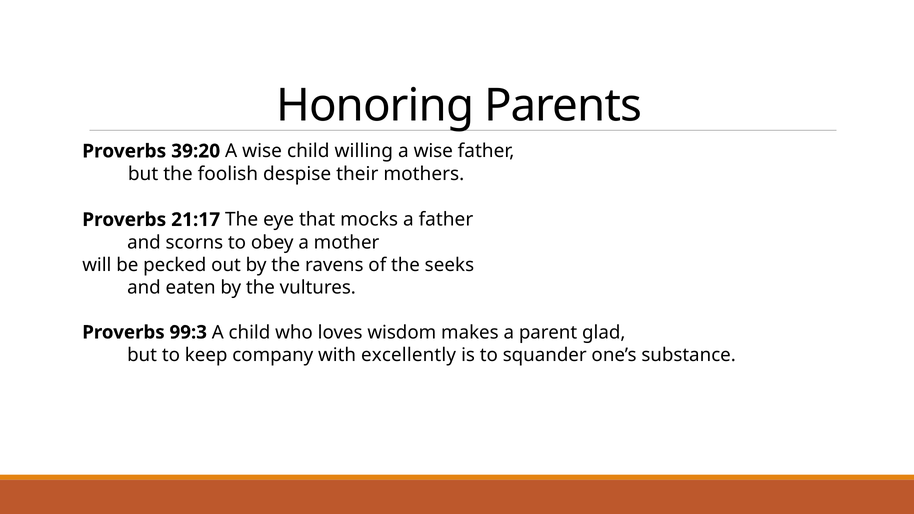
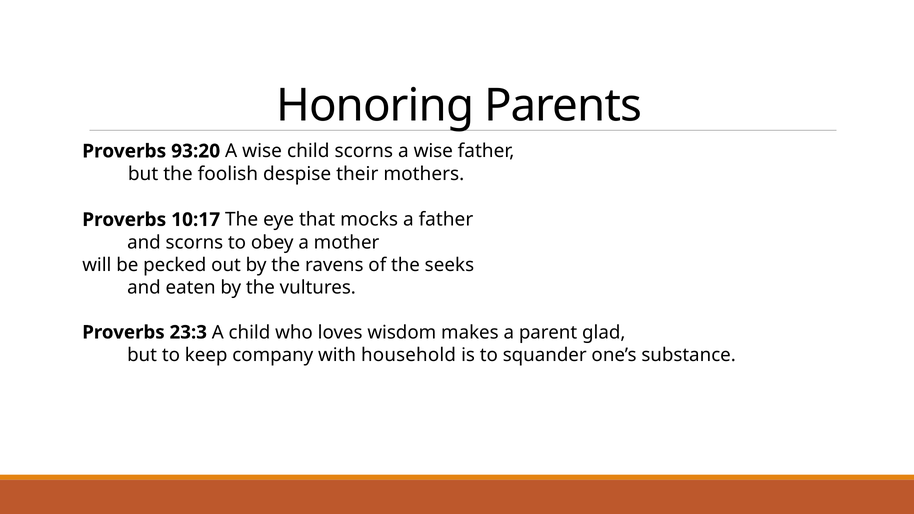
39:20: 39:20 -> 93:20 (196, 151)
child willing: willing -> scorns (364, 151)
21:17: 21:17 -> 10:17 (196, 220)
99:3: 99:3 -> 23:3 (188, 332)
excellently: excellently -> household (409, 355)
